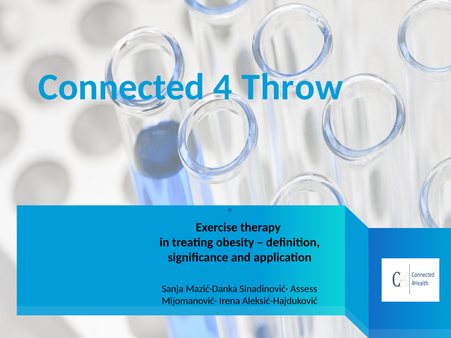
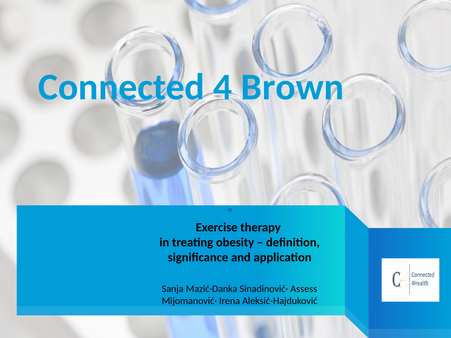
Throw: Throw -> Brown (292, 87)
